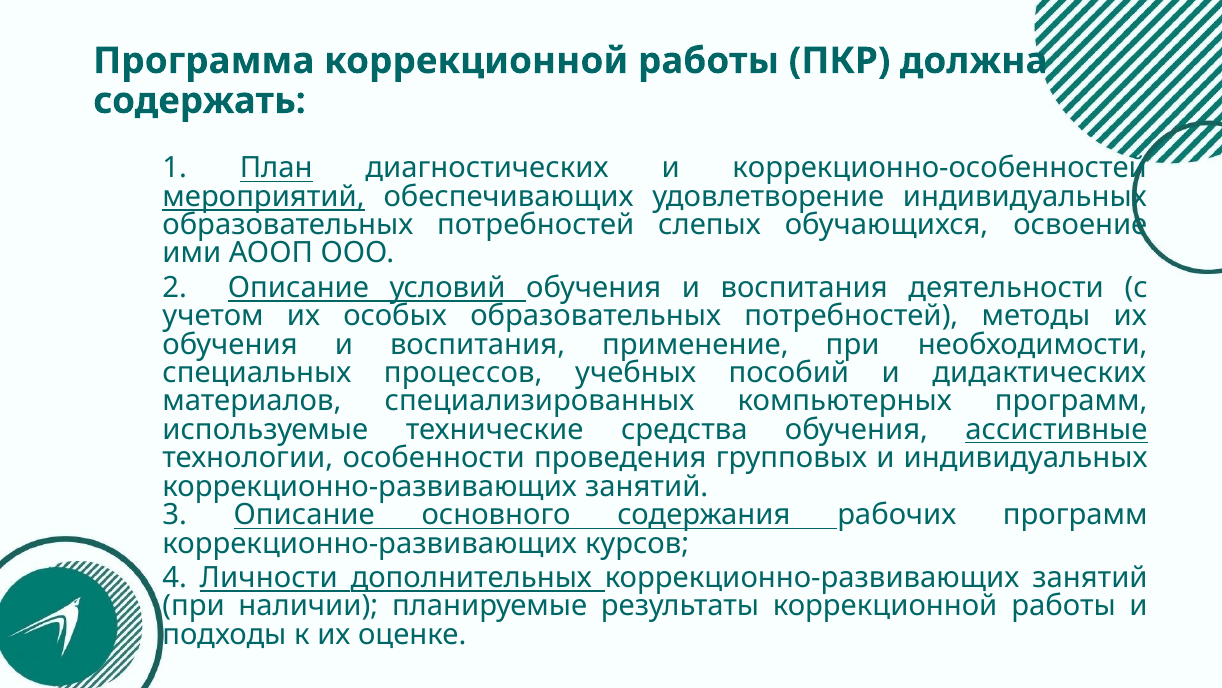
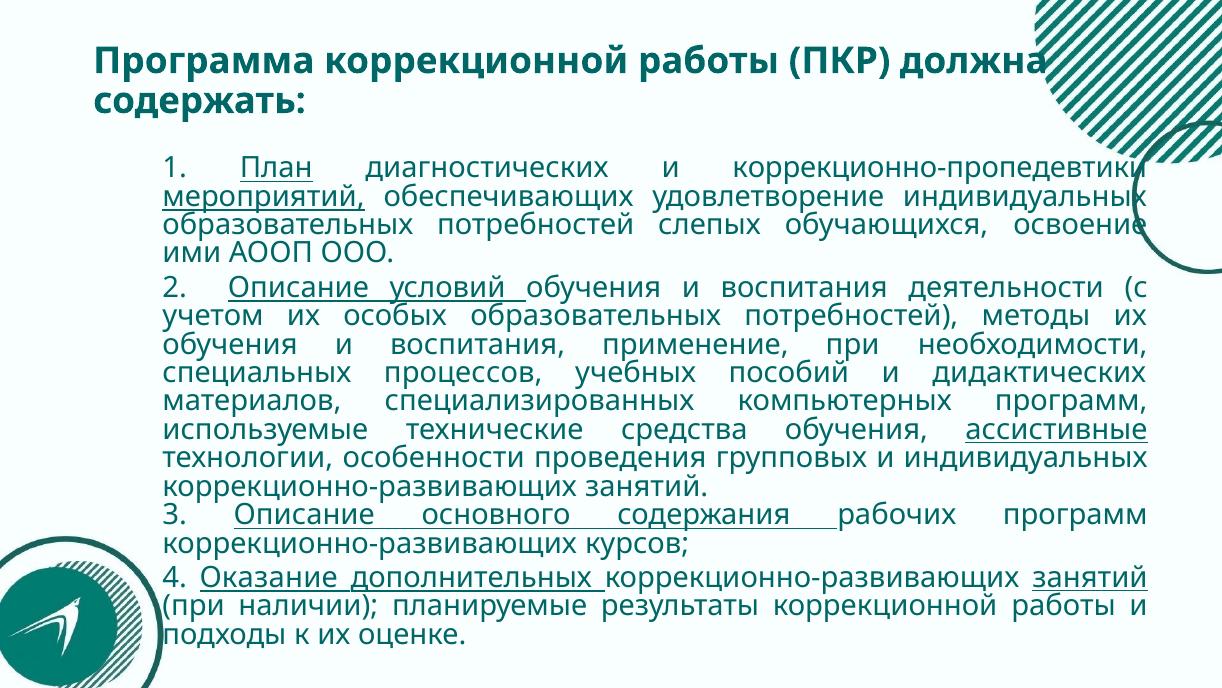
коррекционно-особенностей: коррекционно-особенностей -> коррекционно-пропедевтики (940, 168)
Личности: Личности -> Оказание (269, 577)
занятий underline: none -> present (1090, 577)
